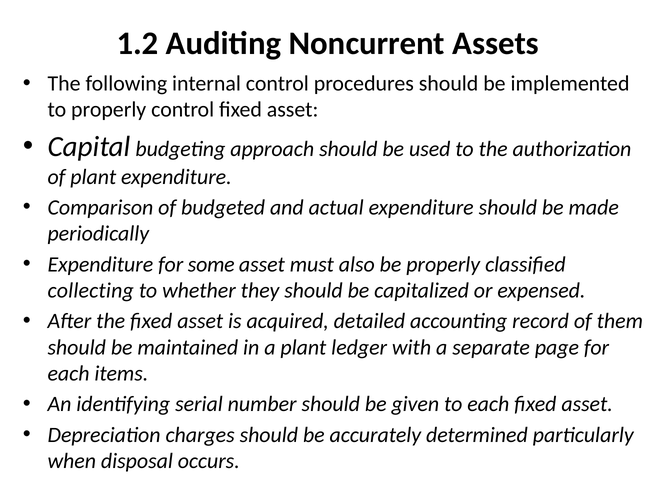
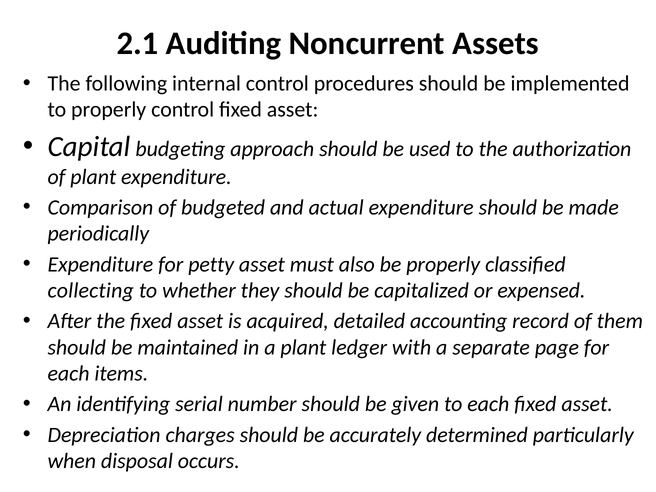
1.2: 1.2 -> 2.1 (138, 43)
some: some -> petty (211, 264)
